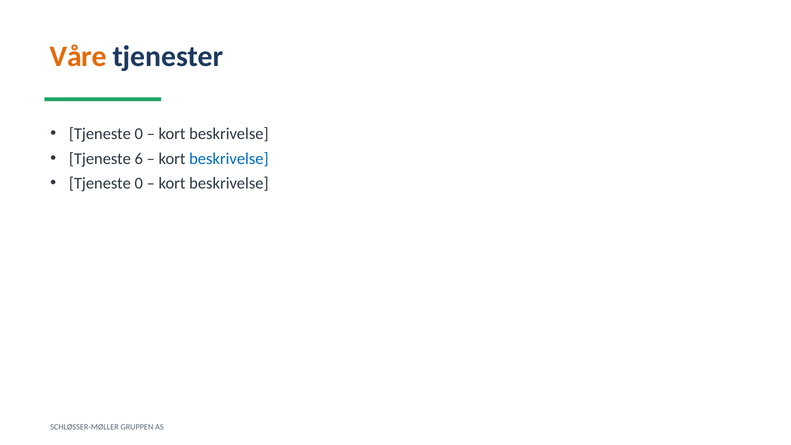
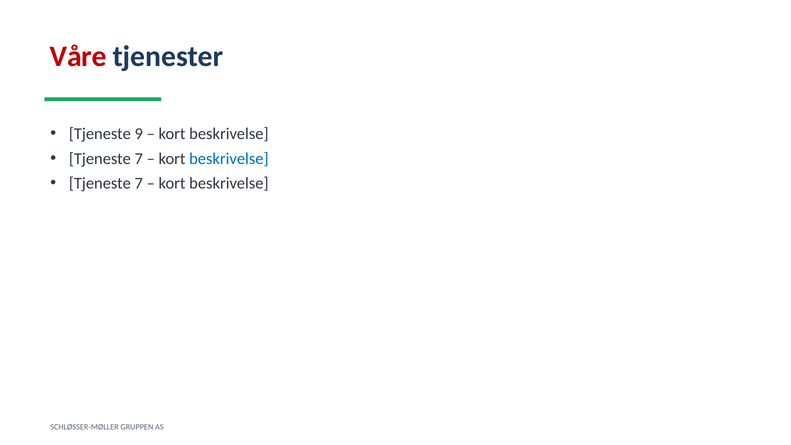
Våre colour: orange -> red (78, 56)
0: 0 -> 9 (139, 134)
6: 6 -> 7 (139, 159)
0: 0 -> 7 (139, 183)
